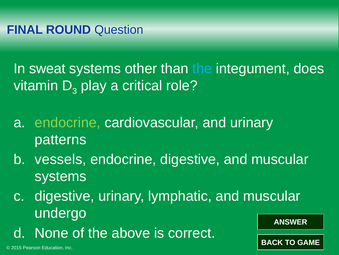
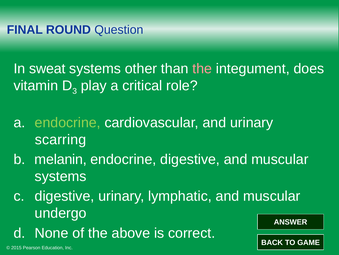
the colour: light blue -> pink (202, 69)
patterns: patterns -> scarring (61, 139)
vessels: vessels -> melanin (61, 159)
